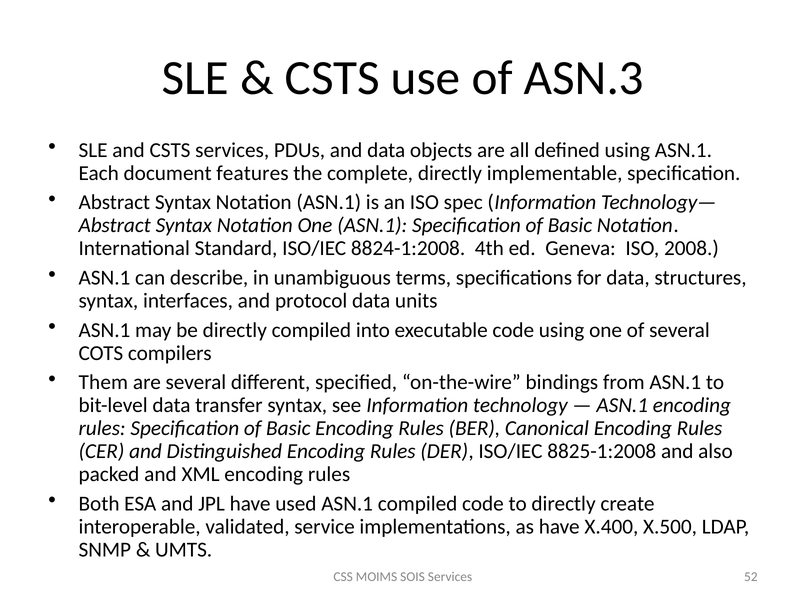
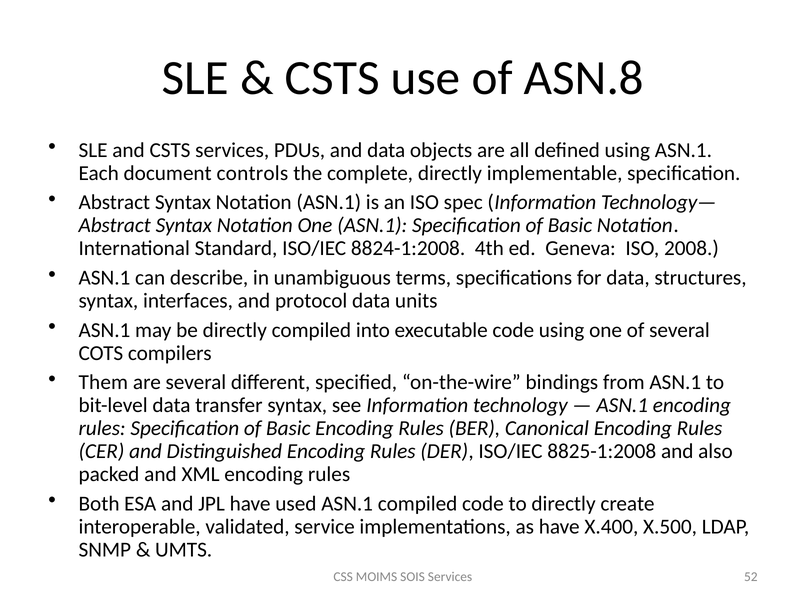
ASN.3: ASN.3 -> ASN.8 (584, 78)
features: features -> controls (252, 173)
